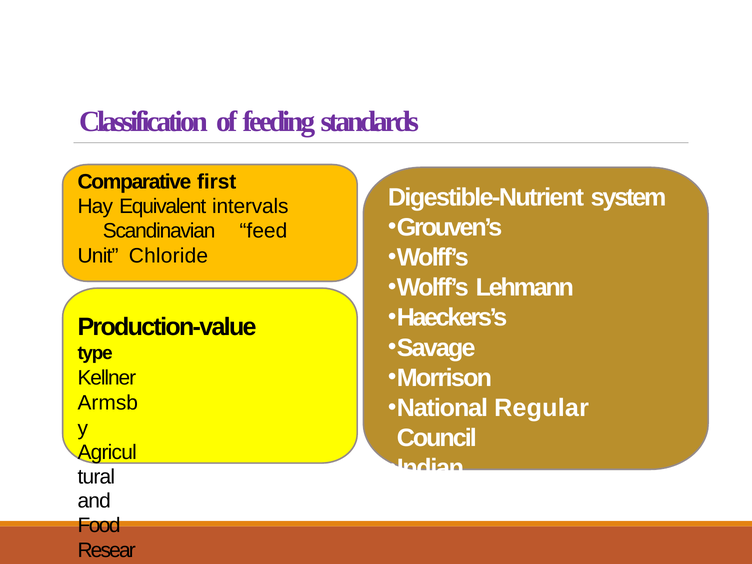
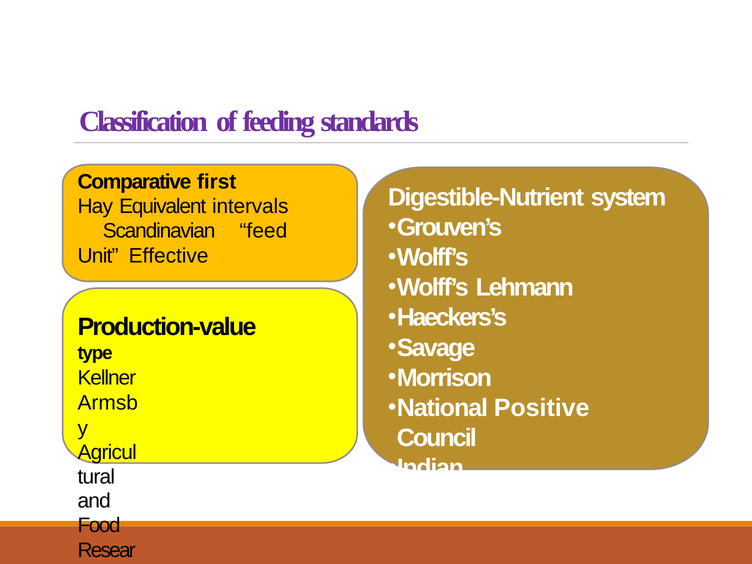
Chloride: Chloride -> Effective (169, 256)
Regular: Regular -> Positive (542, 408)
